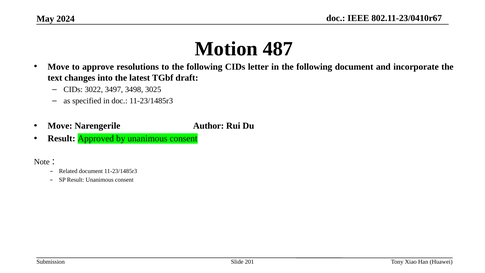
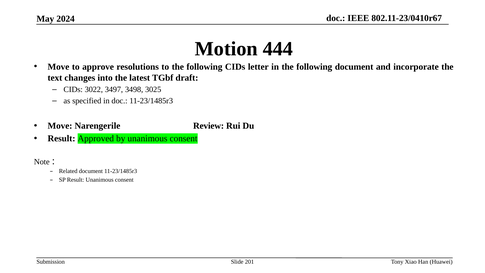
487: 487 -> 444 (278, 49)
Author: Author -> Review (209, 126)
